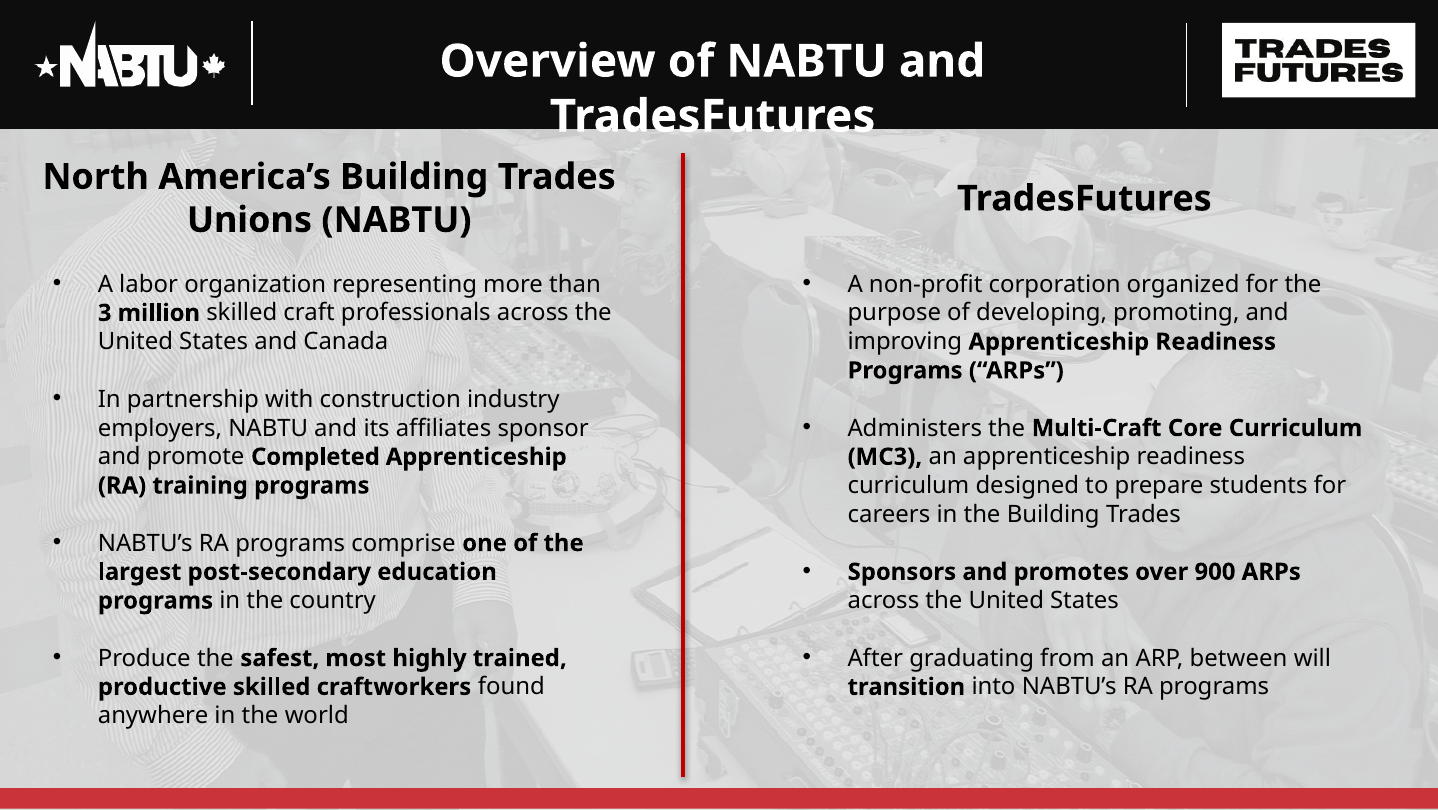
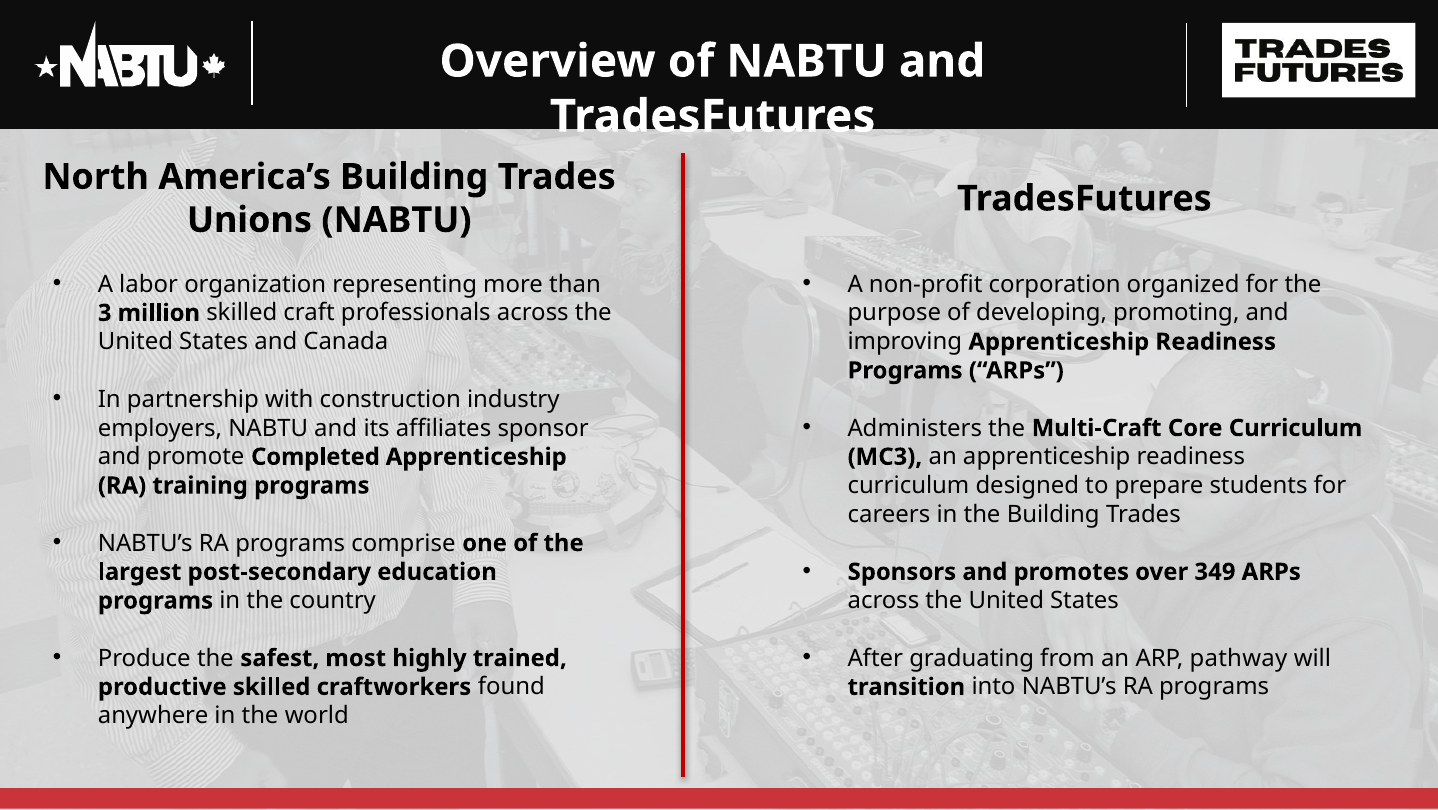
900: 900 -> 349 (1215, 572)
between: between -> pathway (1238, 658)
